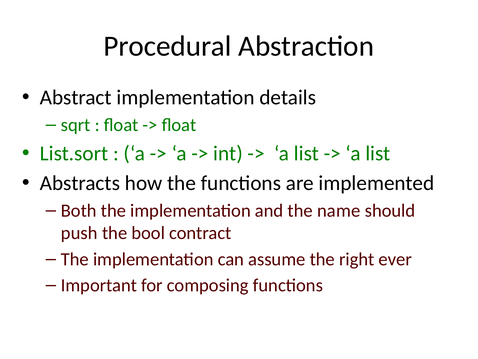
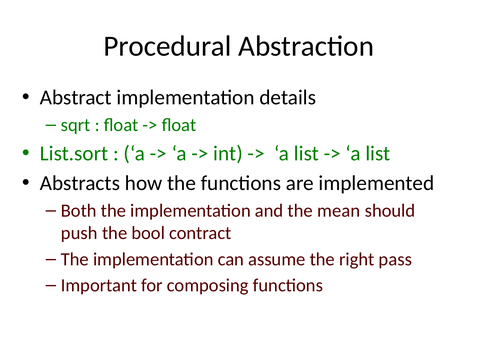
name: name -> mean (339, 210)
ever: ever -> pass (395, 259)
